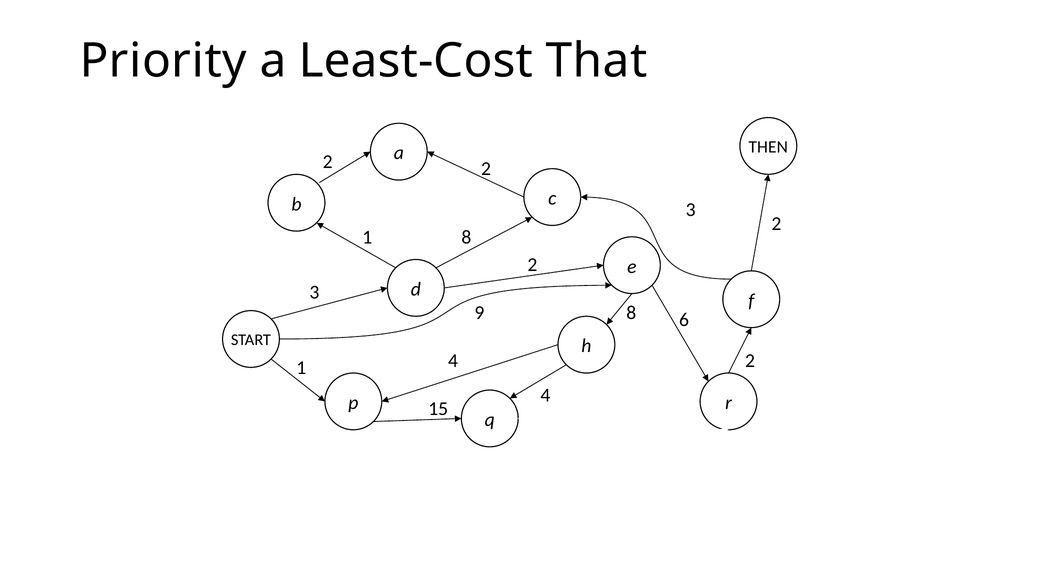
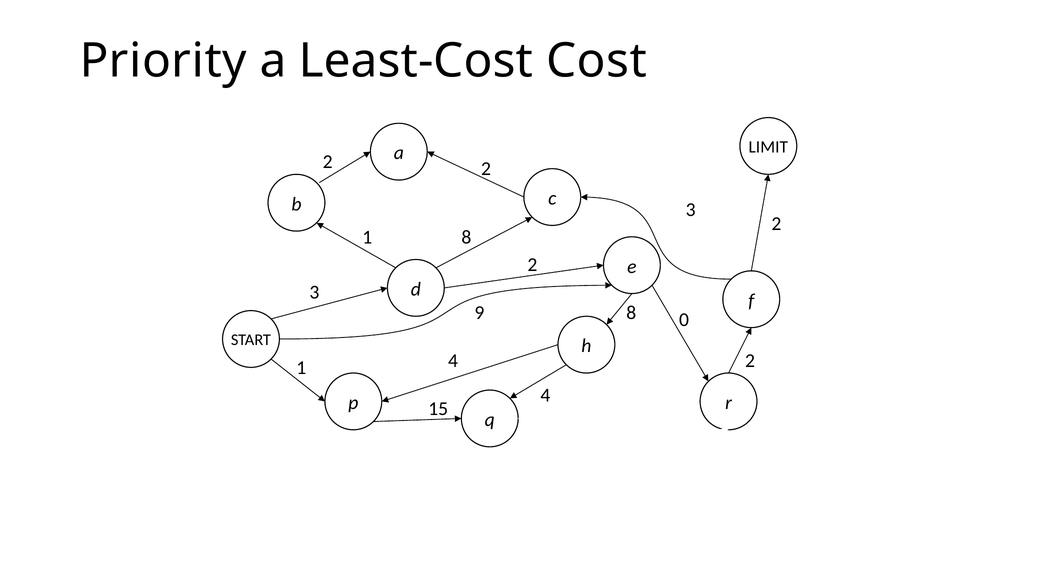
That: That -> Cost (596, 61)
THEN: THEN -> LIMIT (768, 147)
6: 6 -> 0 (684, 320)
